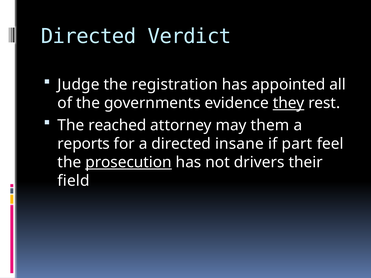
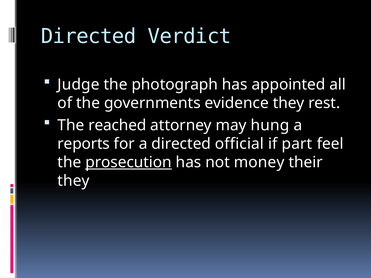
registration: registration -> photograph (175, 85)
they underline: present -> none (289, 103)
them: them -> hung (270, 125)
insane: insane -> official (239, 144)
drivers: drivers -> money (259, 162)
field: field -> they (74, 181)
